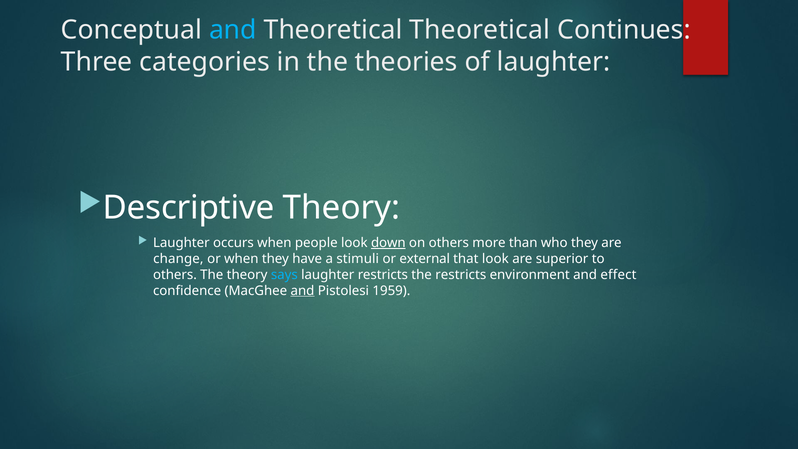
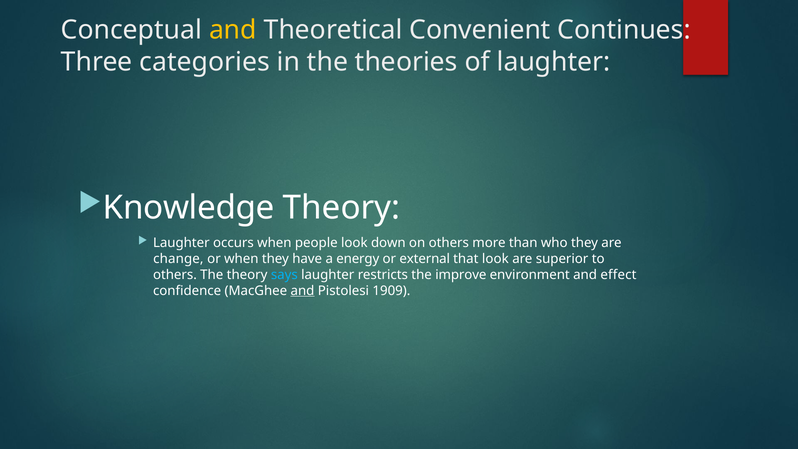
and colour: light blue -> yellow (233, 30)
Theoretical Theoretical: Theoretical -> Convenient (480, 30)
Descriptive: Descriptive -> Knowledge (189, 208)
down underline: present -> none (388, 243)
stimuli: stimuli -> energy (358, 259)
the restricts: restricts -> improve (461, 275)
1959: 1959 -> 1909 (391, 291)
